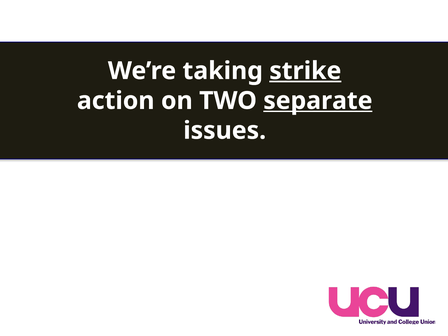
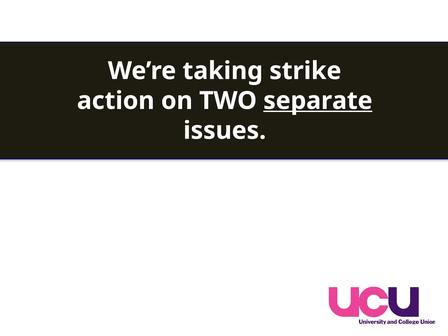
strike underline: present -> none (305, 71)
